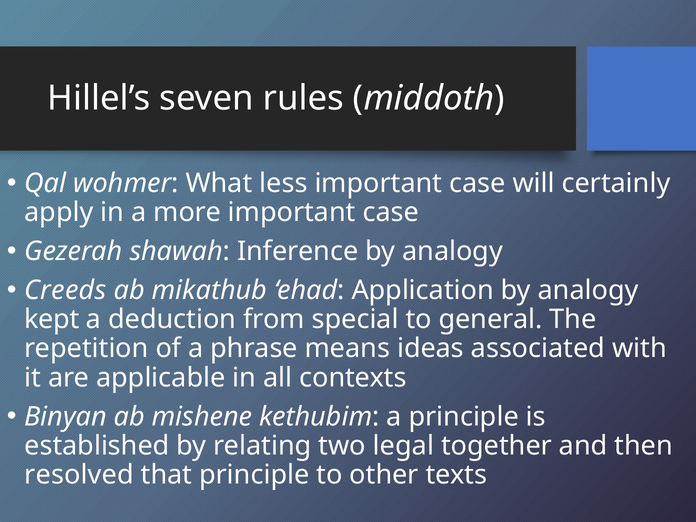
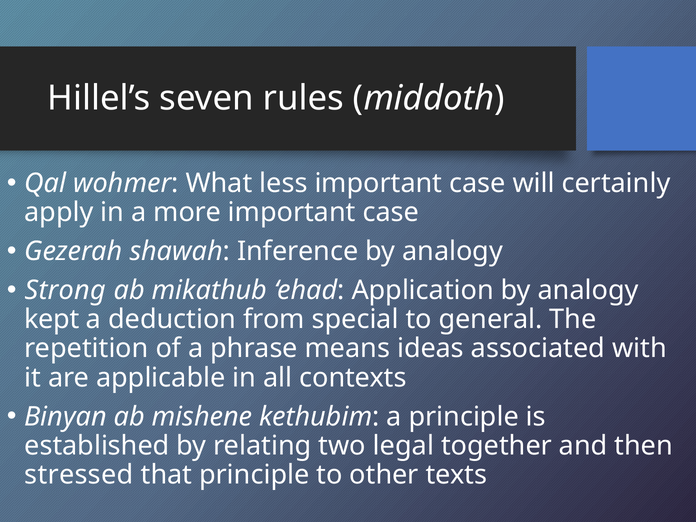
Creeds: Creeds -> Strong (65, 290)
resolved: resolved -> stressed (79, 475)
